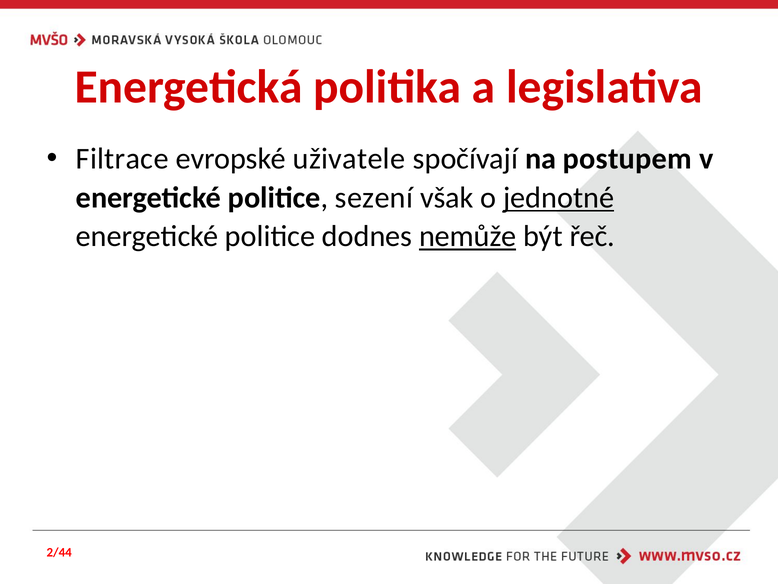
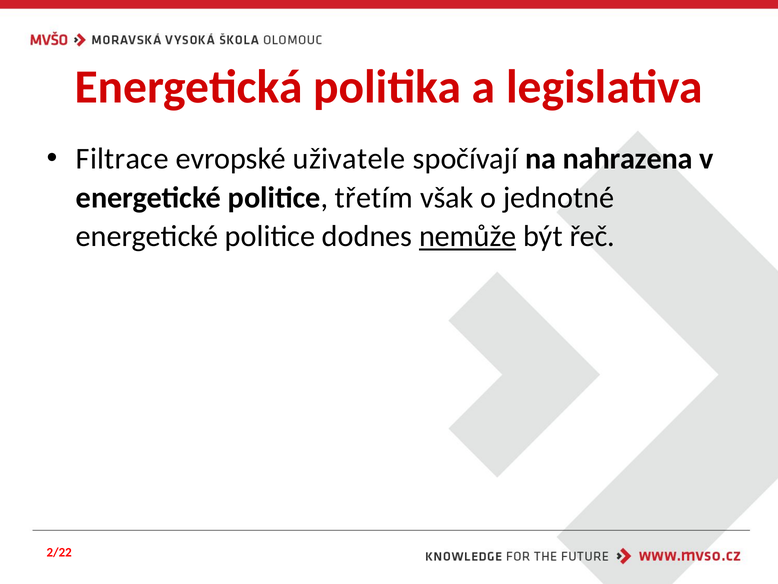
postupem: postupem -> nahrazena (628, 159)
sezení: sezení -> třetím (374, 198)
jednotné underline: present -> none (559, 198)
2/44: 2/44 -> 2/22 (59, 552)
